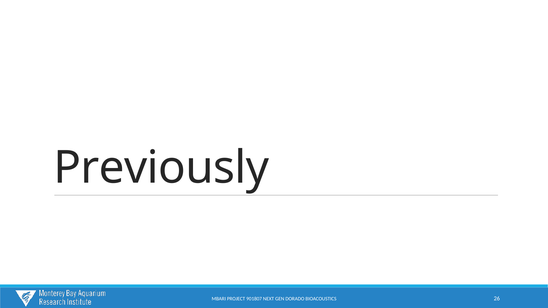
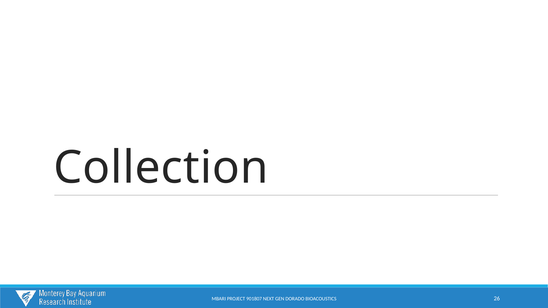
Previously: Previously -> Collection (161, 168)
